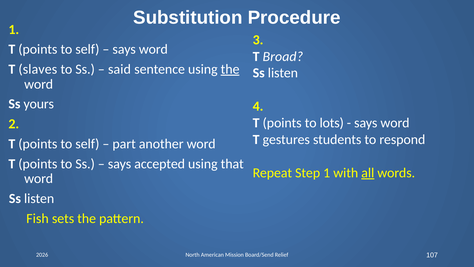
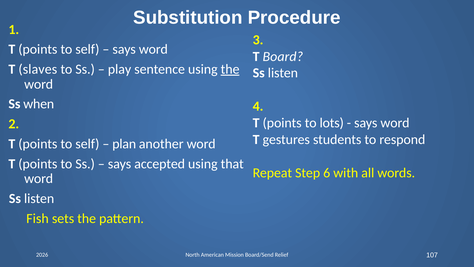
Broad: Broad -> Board (283, 56)
said: said -> play (120, 69)
yours: yours -> when (39, 104)
part: part -> plan (124, 144)
Step 1: 1 -> 6 (327, 173)
all underline: present -> none (368, 173)
